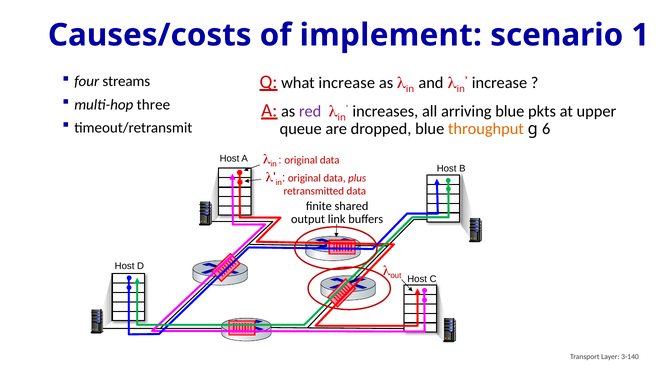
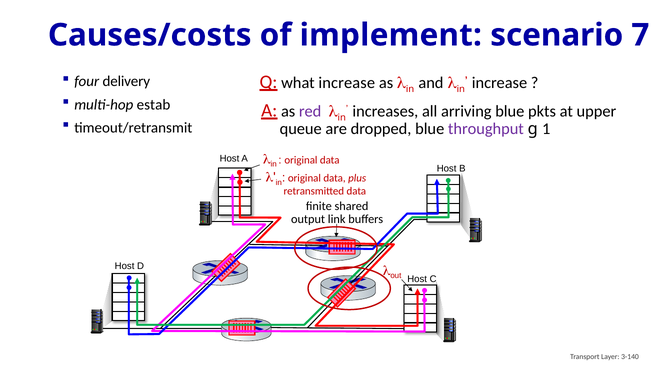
1: 1 -> 7 (640, 35)
streams: streams -> delivery (126, 82)
three: three -> estab (153, 105)
throughput colour: orange -> purple (486, 129)
6: 6 -> 1 (546, 129)
